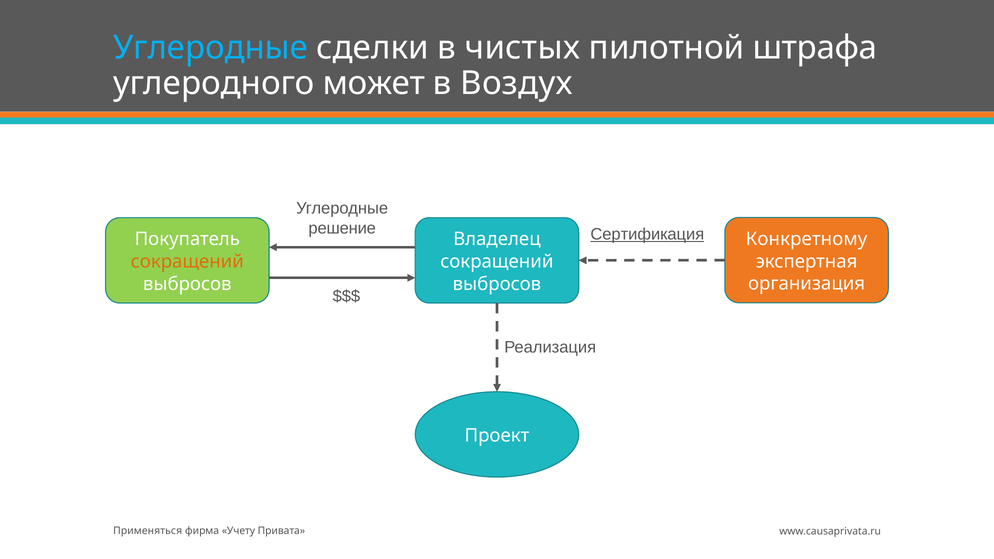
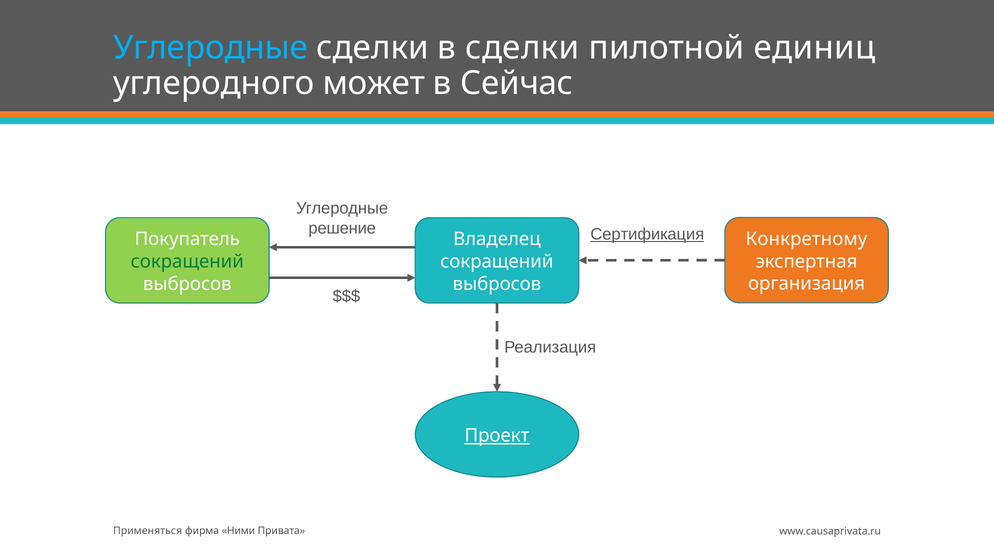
в чистых: чистых -> сделки (522, 48)
штрафа: штрафа -> единиц (815, 48)
Воздух: Воздух -> Сейчас (517, 83)
сокращений colour: orange -> green (187, 262)
Проект underline: none -> present (497, 436)
Учету: Учету -> Ними (238, 531)
